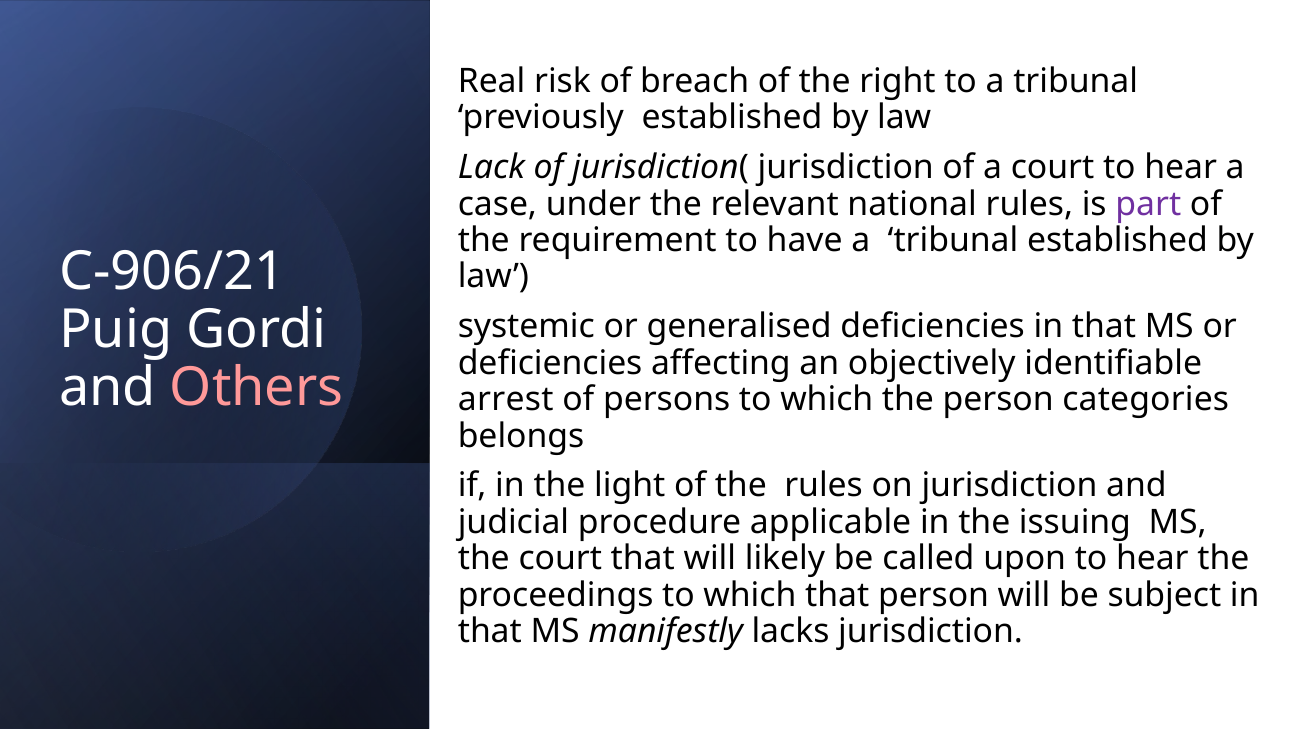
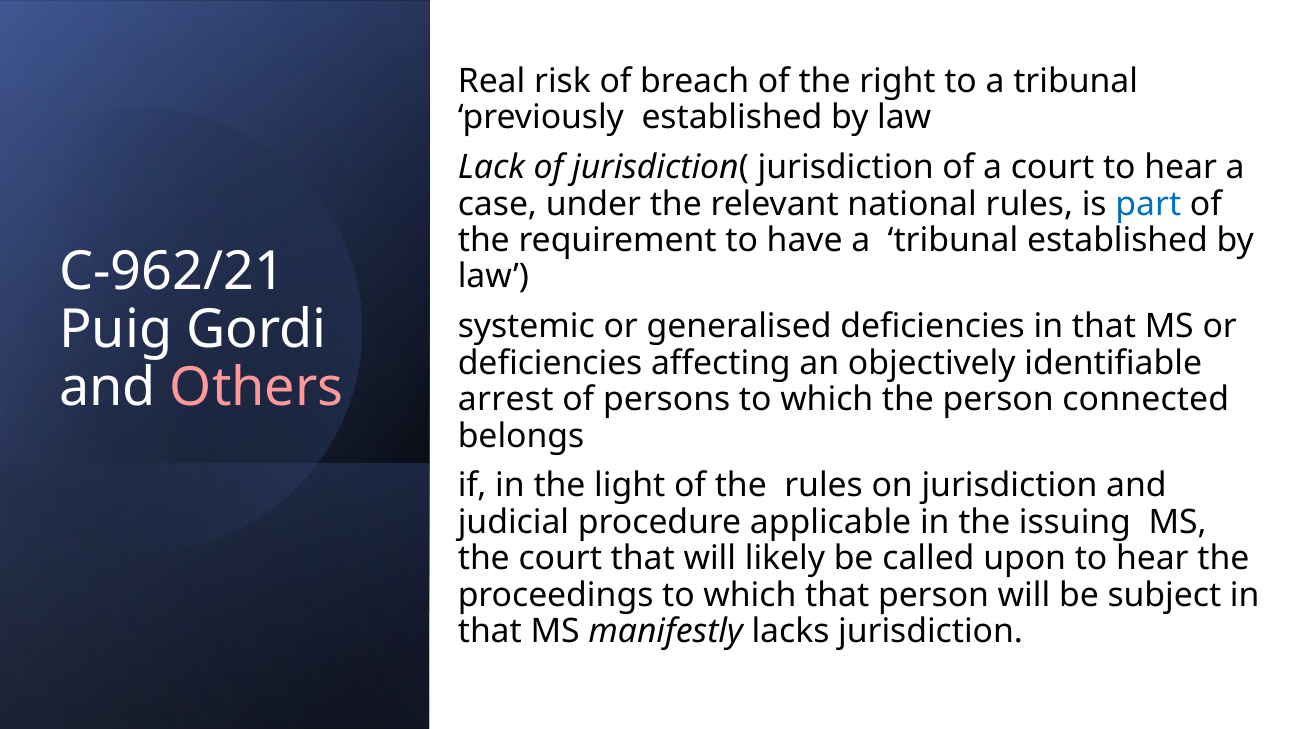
part colour: purple -> blue (1148, 204)
C-906/21: C-906/21 -> C-962/21 (172, 272)
categories: categories -> connected (1146, 399)
